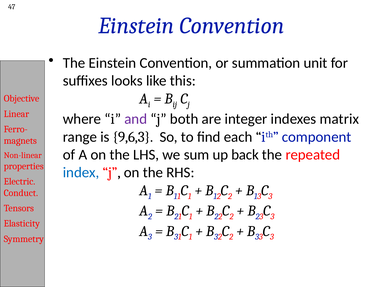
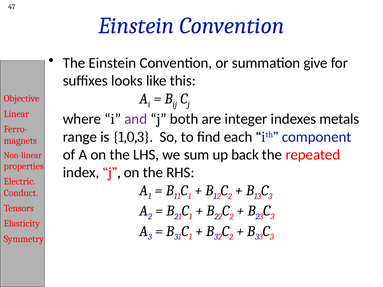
unit: unit -> give (316, 63)
matrix: matrix -> metals (339, 119)
9,6,3: 9,6,3 -> 1,0,3 (133, 137)
index colour: blue -> black (81, 173)
